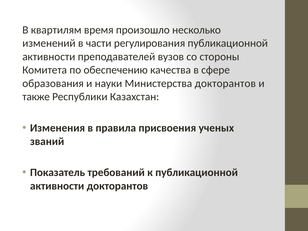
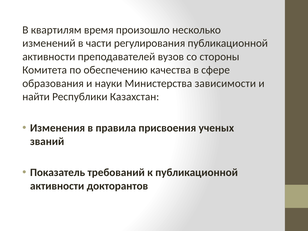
Министерства докторантов: докторантов -> зависимости (225, 83)
также: также -> найти (36, 97)
